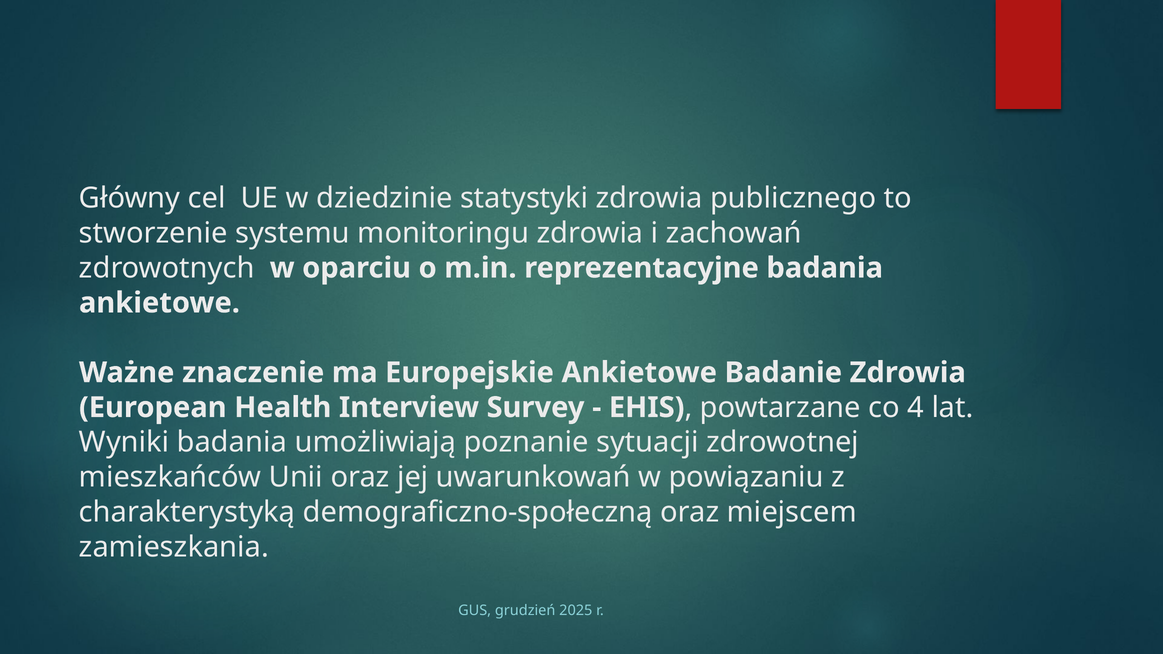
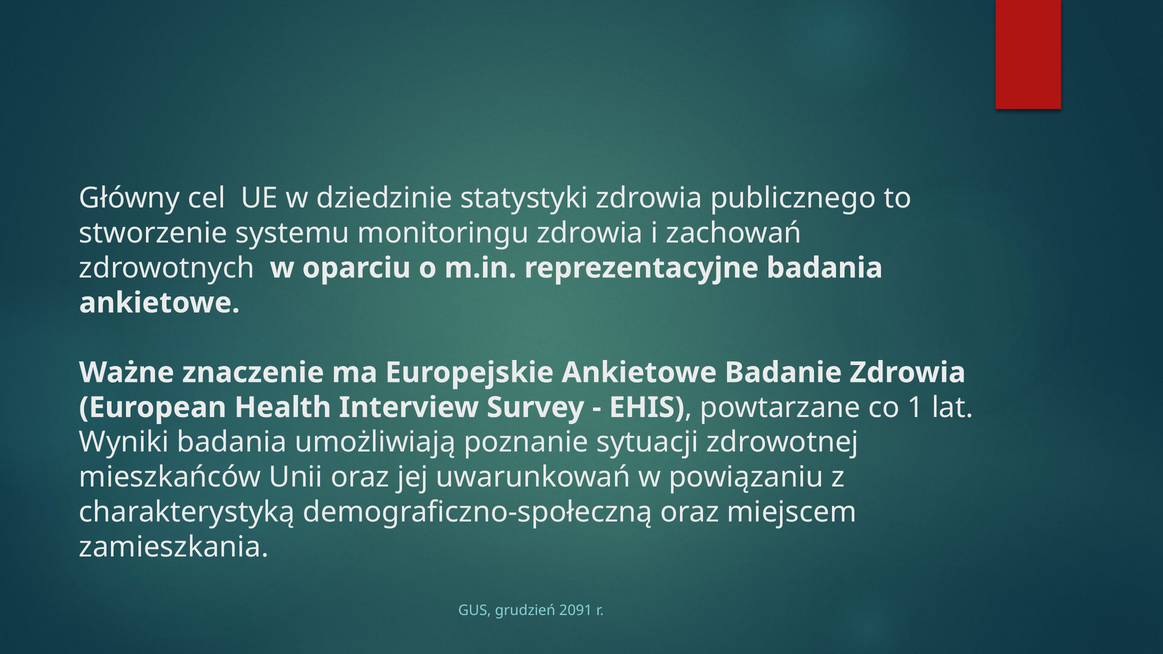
4: 4 -> 1 (916, 408)
2025: 2025 -> 2091 (576, 611)
